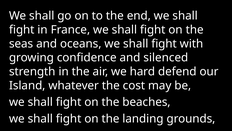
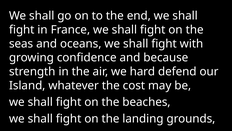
silenced: silenced -> because (166, 57)
